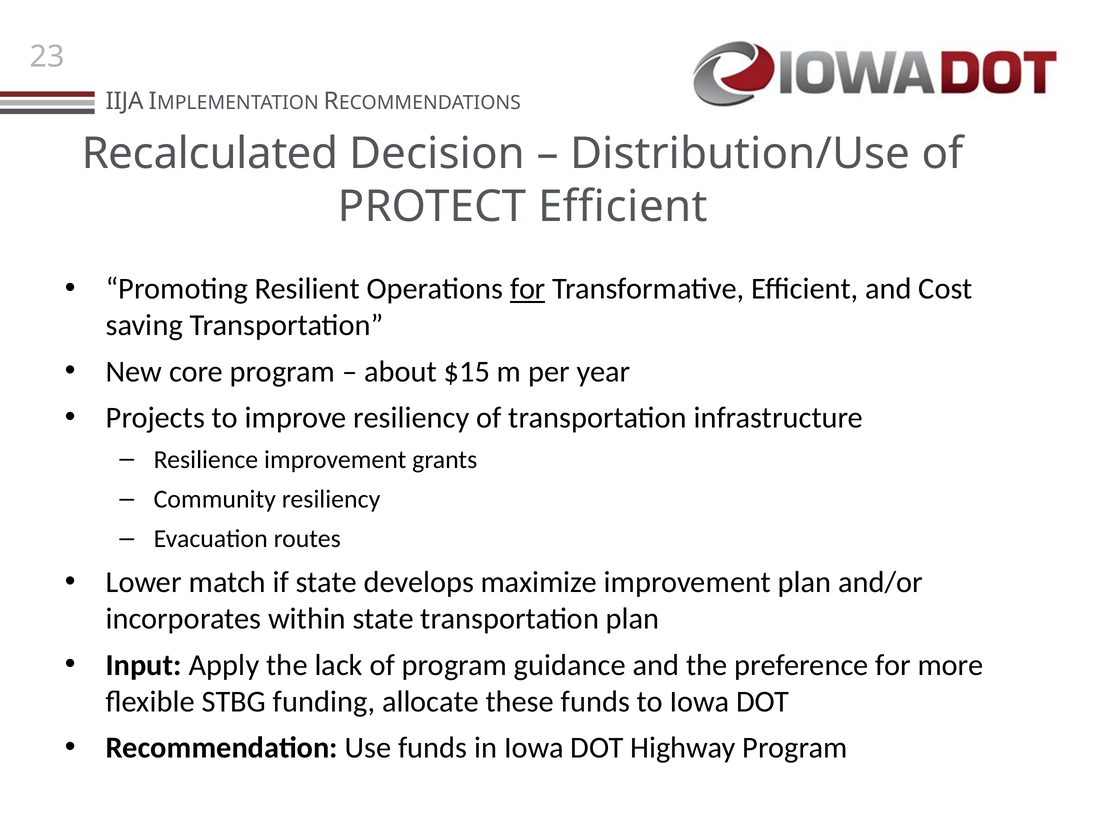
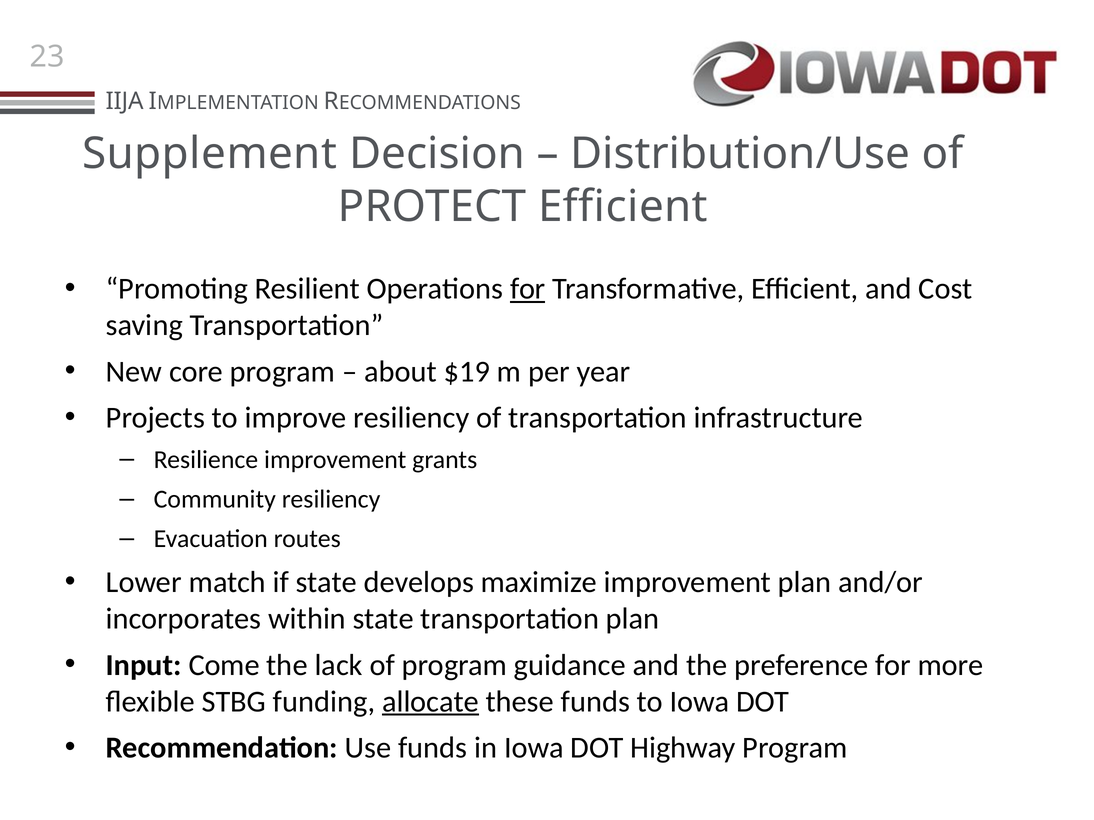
Recalculated: Recalculated -> Supplement (210, 154)
$15: $15 -> $19 (467, 372)
Apply: Apply -> Come (224, 665)
allocate underline: none -> present (431, 702)
